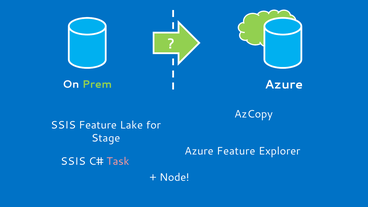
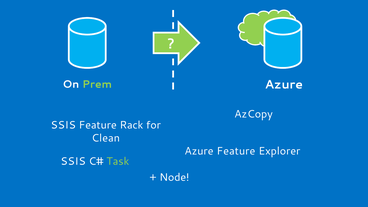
Lake: Lake -> Rack (131, 125)
Stage: Stage -> Clean (106, 138)
Task colour: pink -> light green (118, 161)
